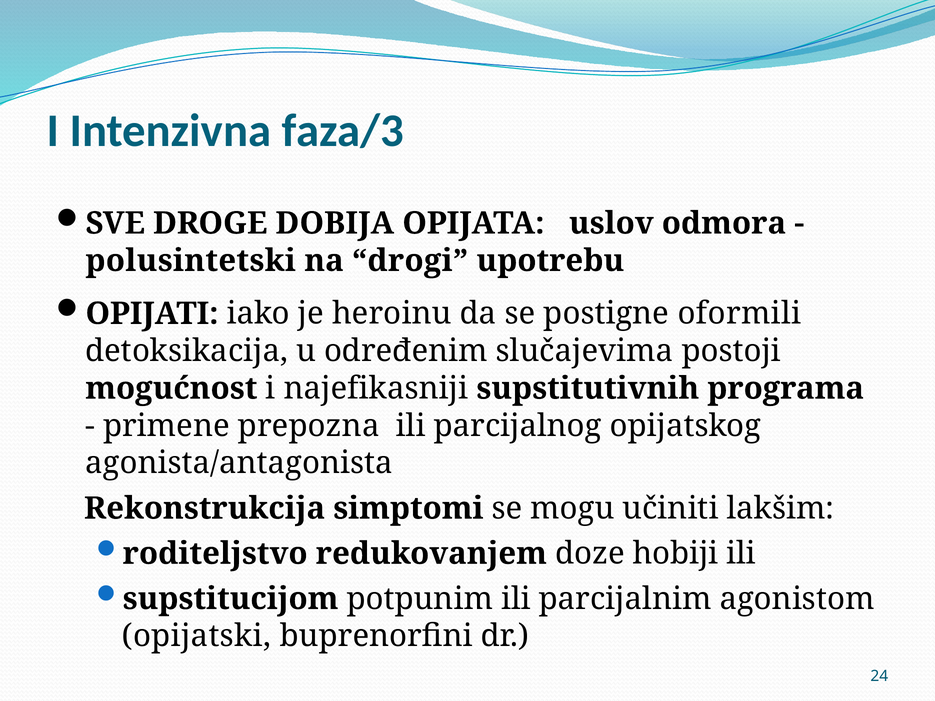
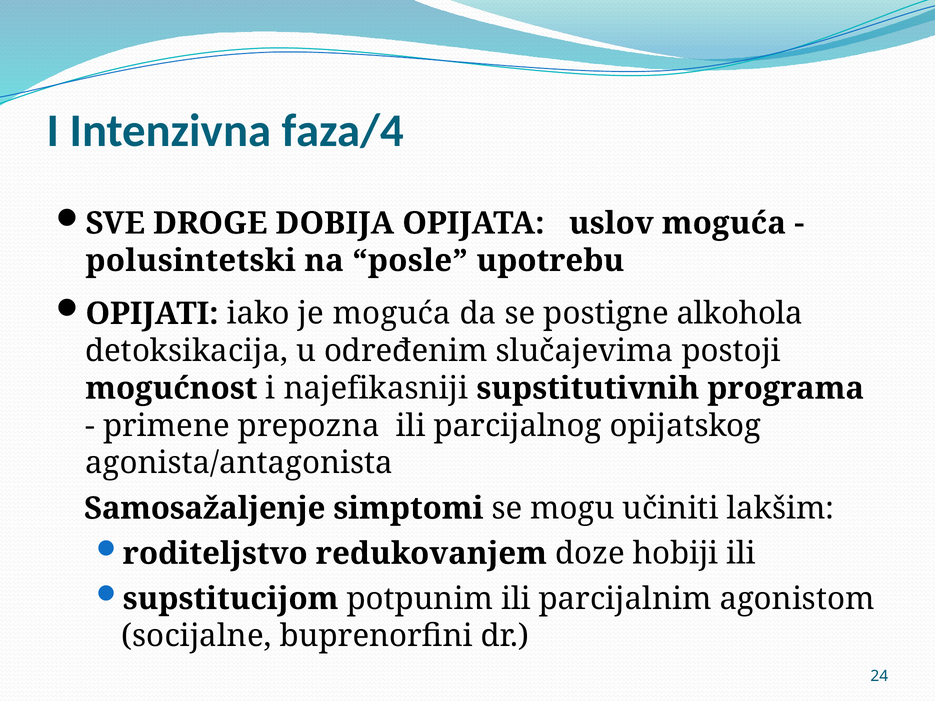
faza/3: faza/3 -> faza/4 (343, 131)
uslov odmora: odmora -> moguća (724, 223)
drogi: drogi -> posle (410, 261)
je heroinu: heroinu -> moguća (392, 314)
oformili: oformili -> alkohola (740, 314)
Rekonstrukcija: Rekonstrukcija -> Samosažaljenje (205, 509)
opijatski: opijatski -> socijalne (197, 636)
